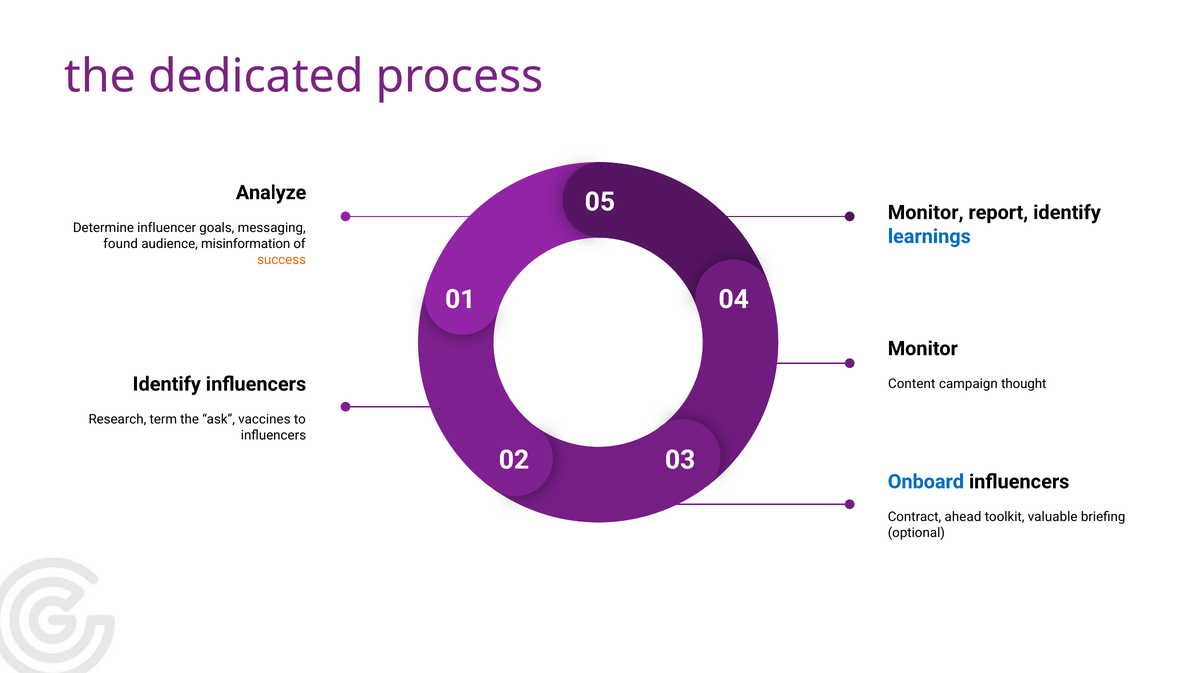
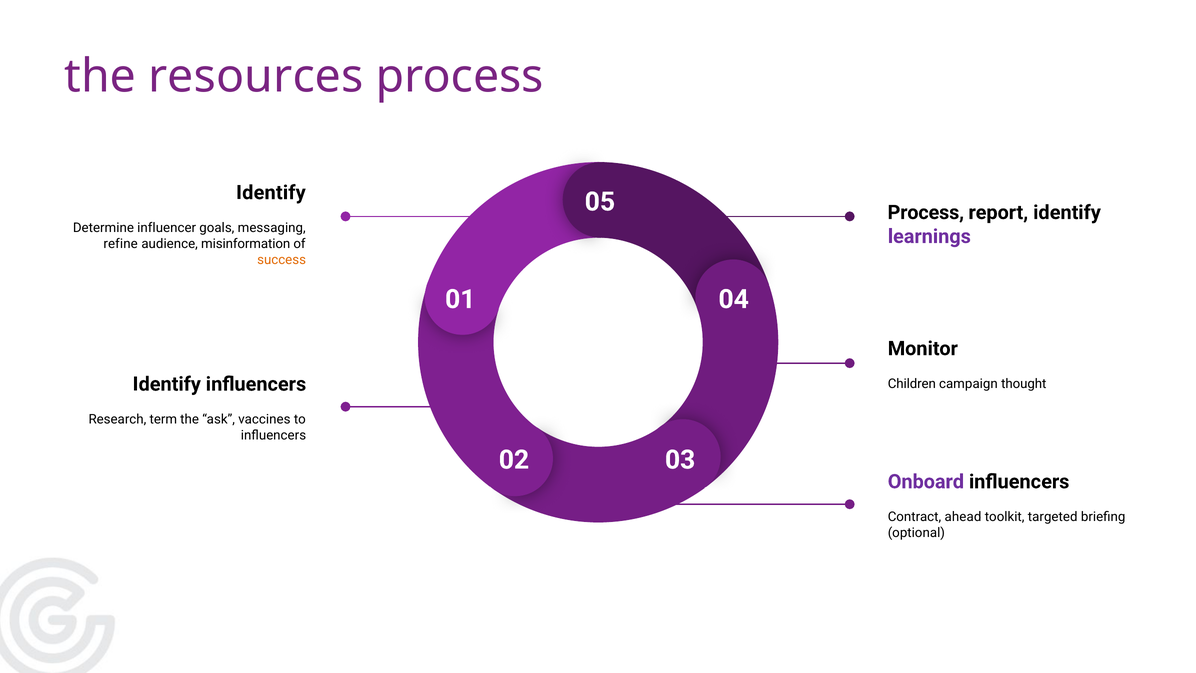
dedicated: dedicated -> resources (256, 76)
Analyze: Analyze -> Identify (271, 193)
Monitor: Monitor -> Process (926, 212)
learnings colour: blue -> purple (929, 236)
found: found -> refine (121, 244)
Content: Content -> Children (912, 384)
Onboard colour: blue -> purple (926, 482)
valuable: valuable -> targeted (1053, 517)
